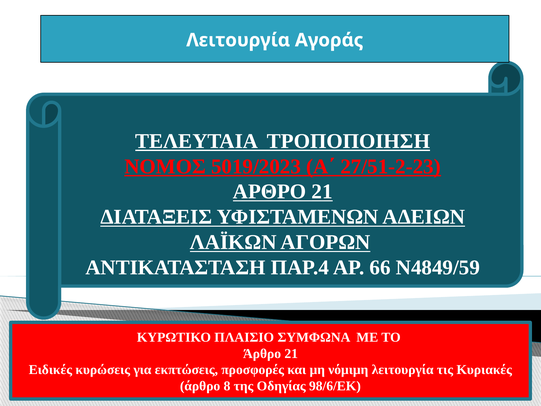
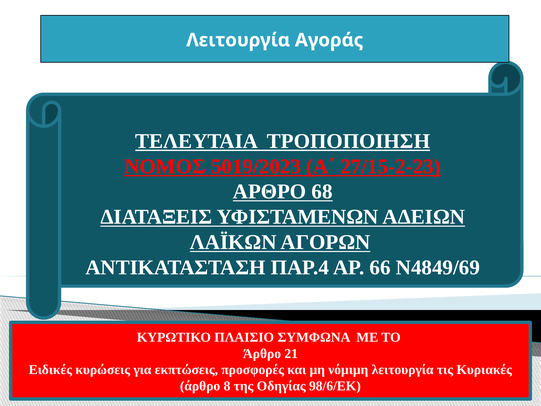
27/51-2-23: 27/51-2-23 -> 27/15-2-23 (391, 166)
ΑΡΘΡΟ 21: 21 -> 68 (322, 192)
Ν4849/59: Ν4849/59 -> Ν4849/69 (438, 267)
